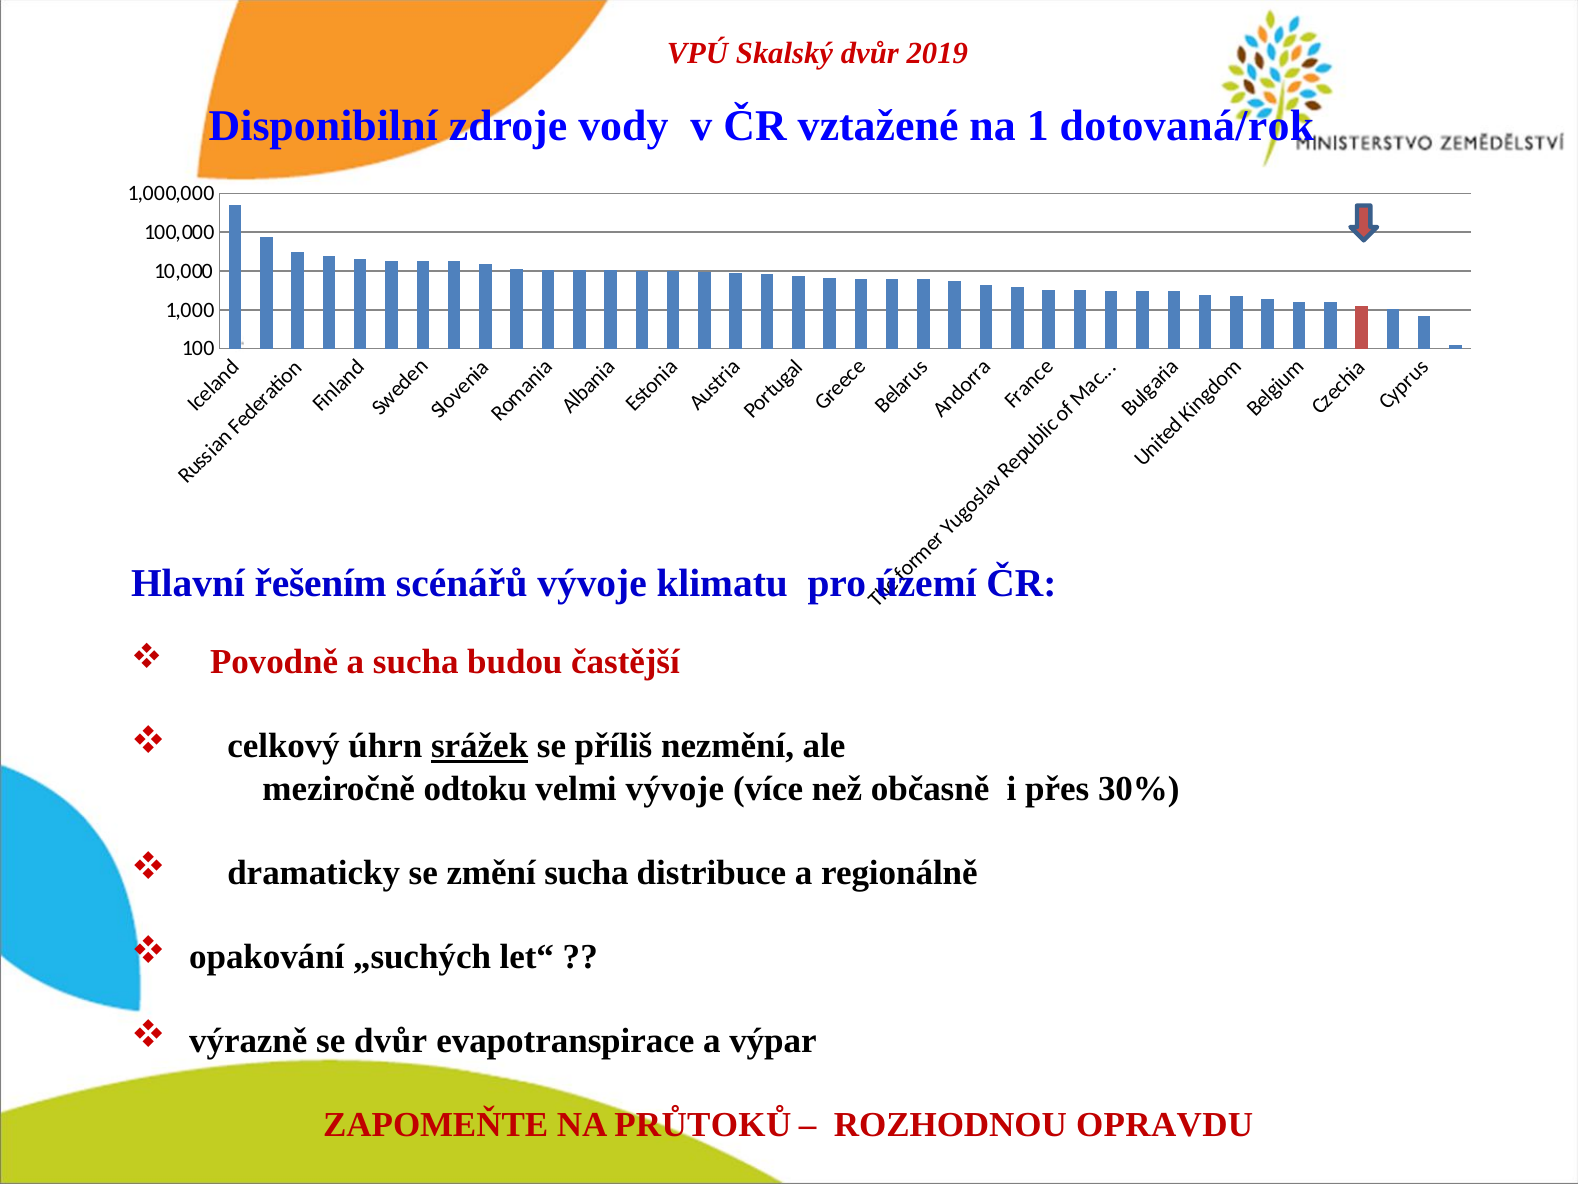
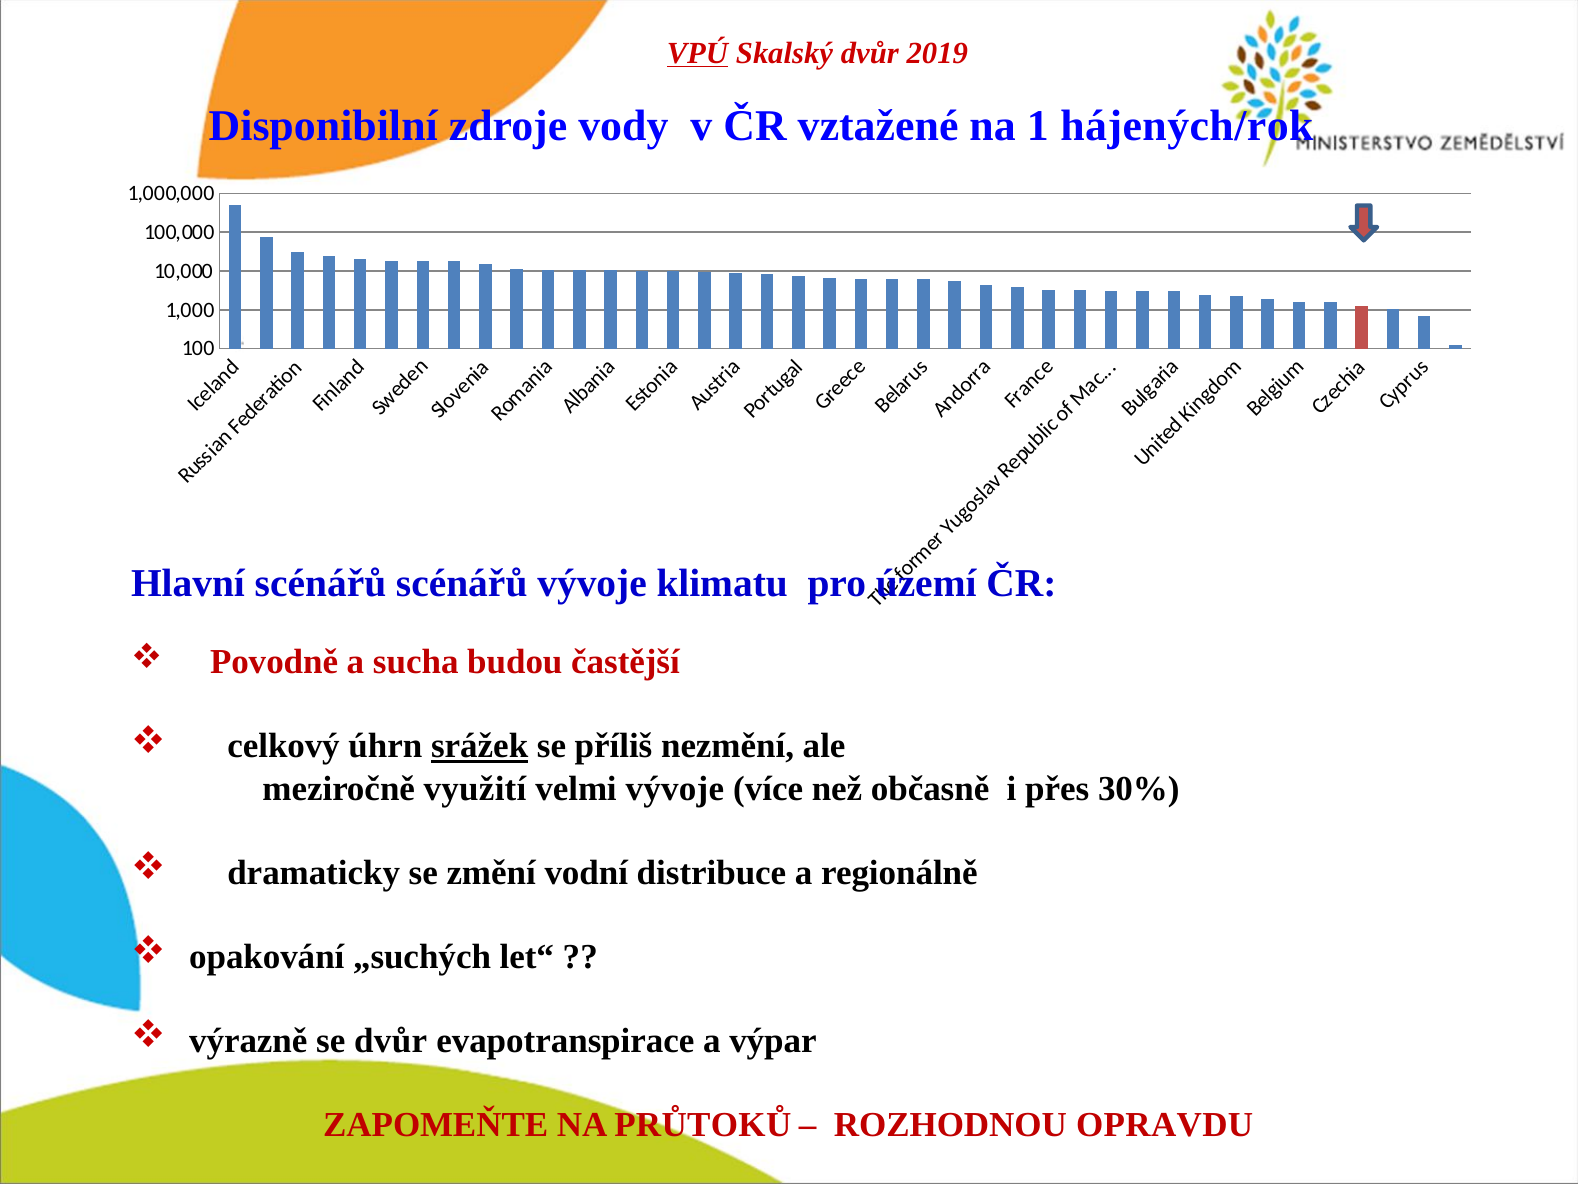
VPÚ underline: none -> present (697, 53)
dotovaná/rok: dotovaná/rok -> hájených/rok (1187, 126)
Hlavní řešením: řešením -> scénářů (320, 583)
odtoku: odtoku -> využití (475, 788)
změní sucha: sucha -> vodní (586, 872)
